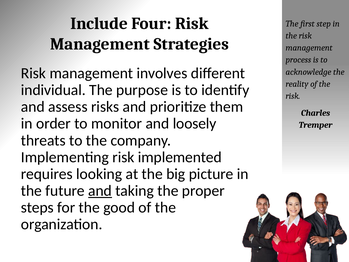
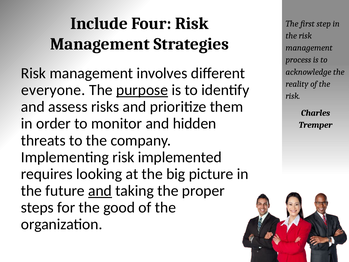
individual: individual -> everyone (53, 90)
purpose underline: none -> present (142, 90)
loosely: loosely -> hidden (195, 124)
